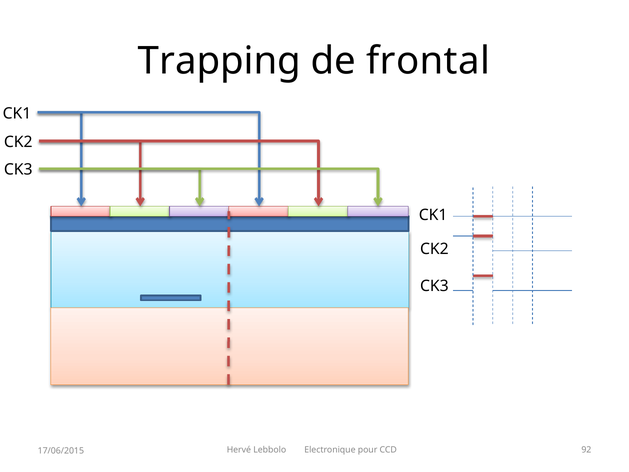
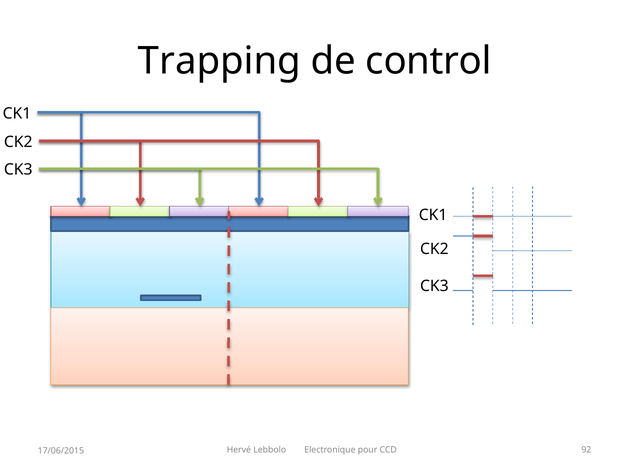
frontal: frontal -> control (429, 61)
